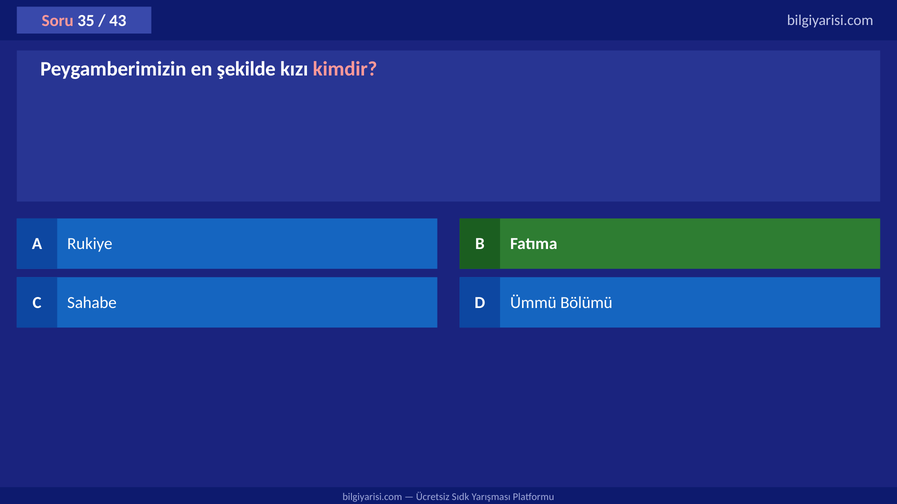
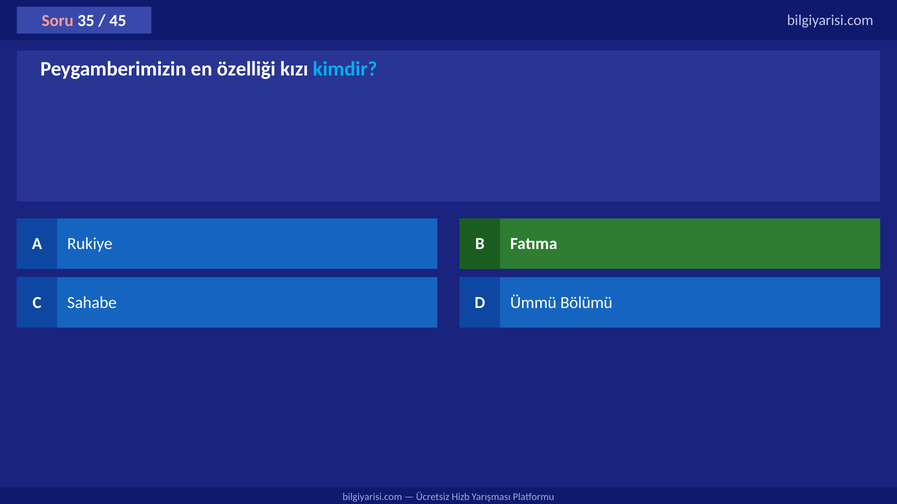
43: 43 -> 45 (118, 21)
şekilde: şekilde -> özelliği (246, 69)
kimdir colour: pink -> light blue (345, 69)
Sıdk: Sıdk -> Hizb (461, 498)
